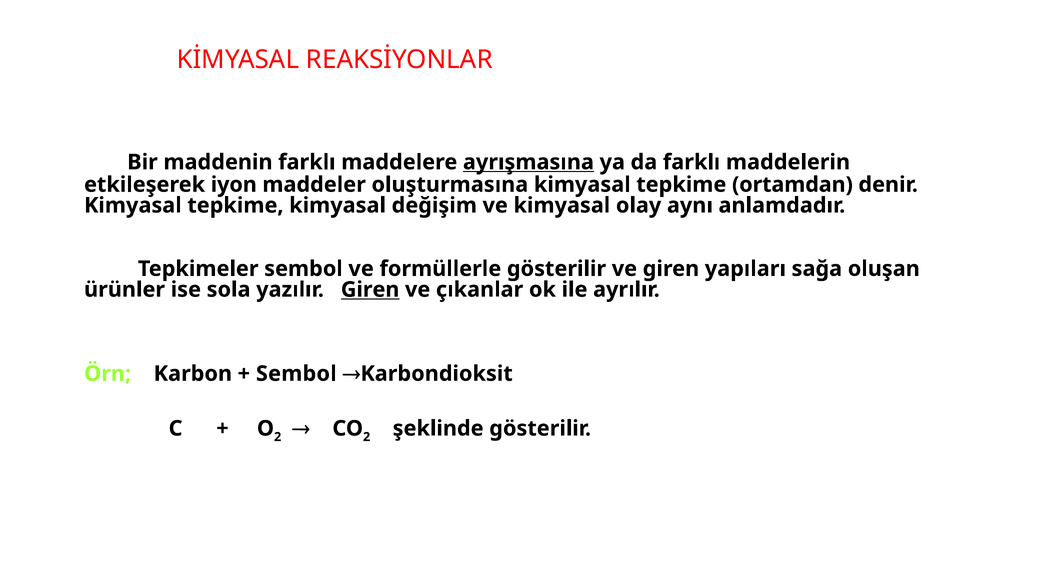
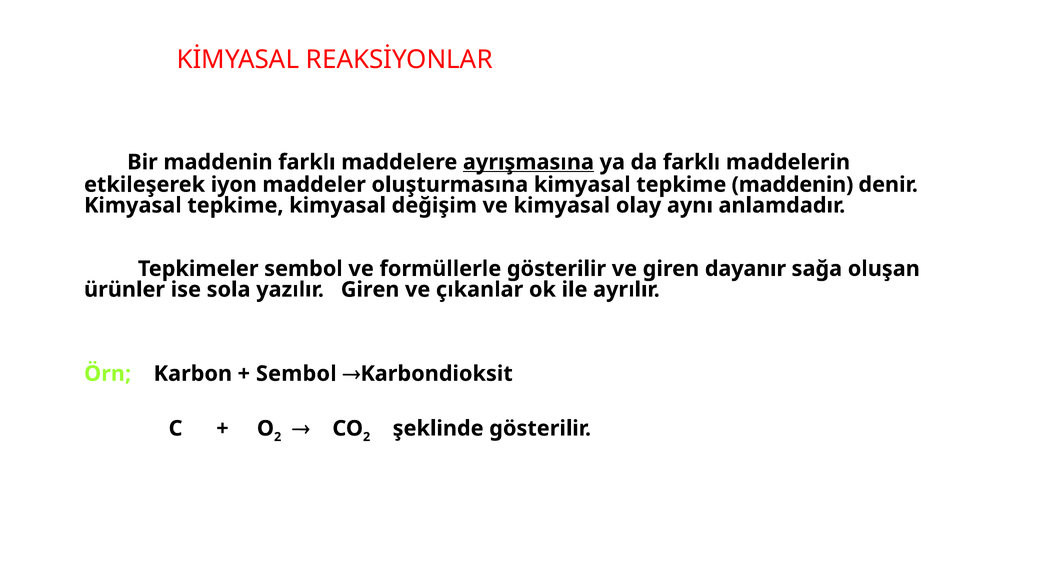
tepkime ortamdan: ortamdan -> maddenin (792, 184)
yapıları: yapıları -> dayanır (745, 269)
Giren underline: present -> none (370, 289)
